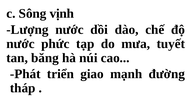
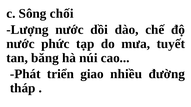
vịnh: vịnh -> chối (62, 14)
mạnh: mạnh -> nhiều (126, 74)
